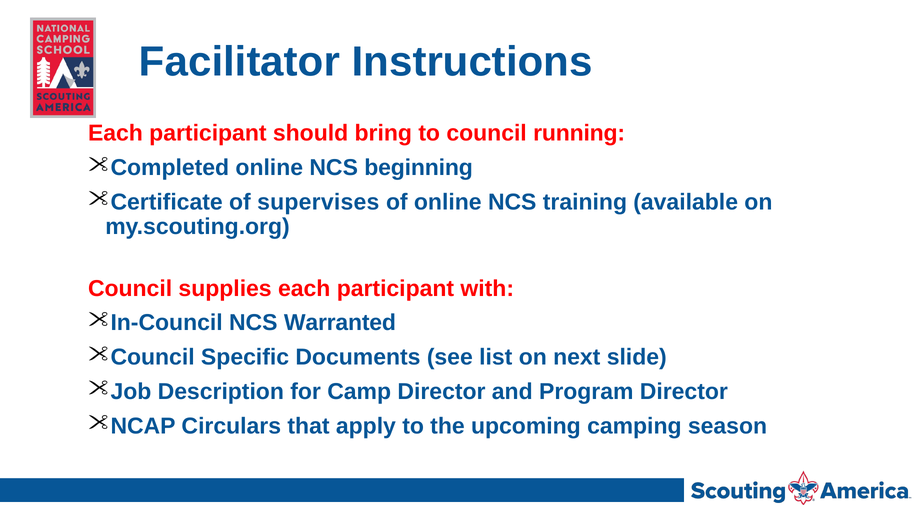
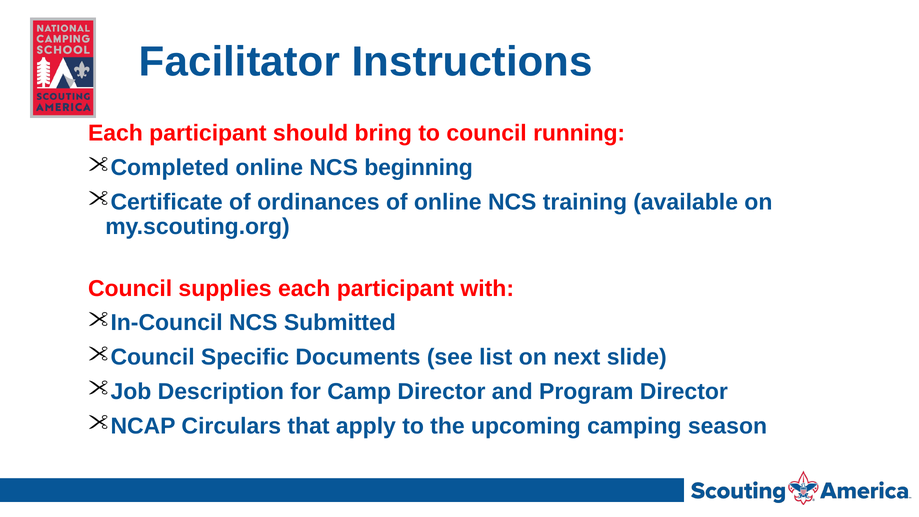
supervises: supervises -> ordinances (318, 202)
Warranted: Warranted -> Submitted (340, 323)
